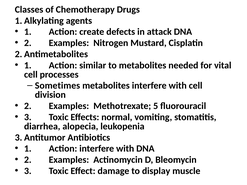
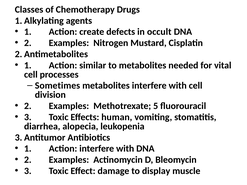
attack: attack -> occult (159, 32)
normal: normal -> human (117, 117)
